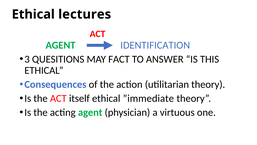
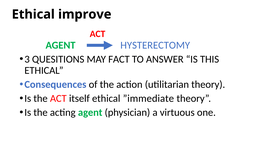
lectures: lectures -> improve (85, 14)
IDENTIFICATION: IDENTIFICATION -> HYSTERECTOMY (155, 45)
